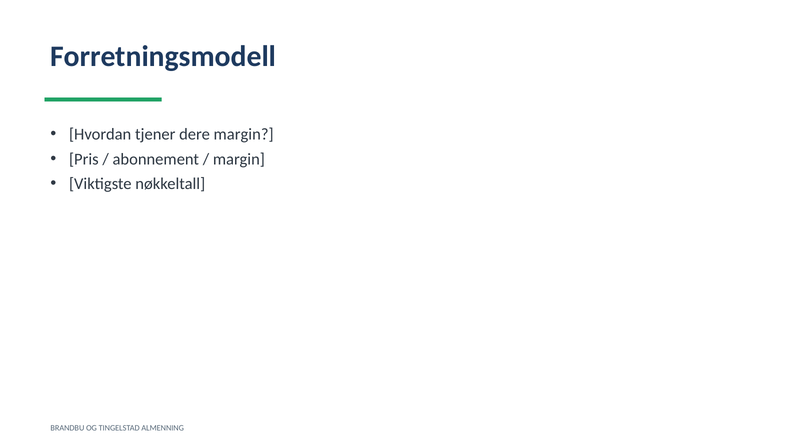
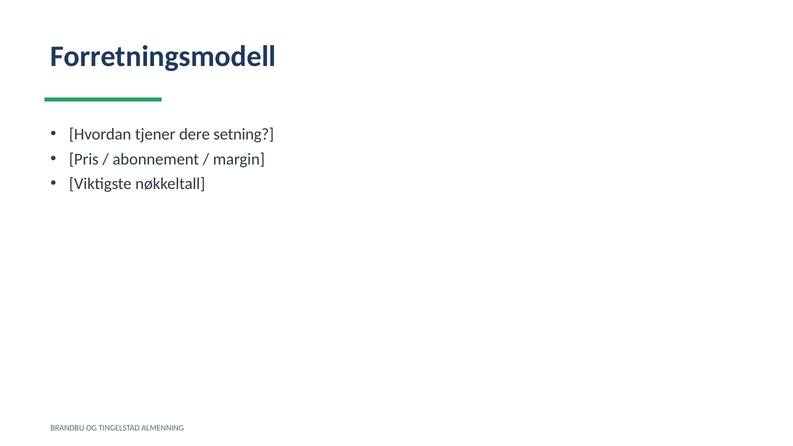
dere margin: margin -> setning (244, 134)
